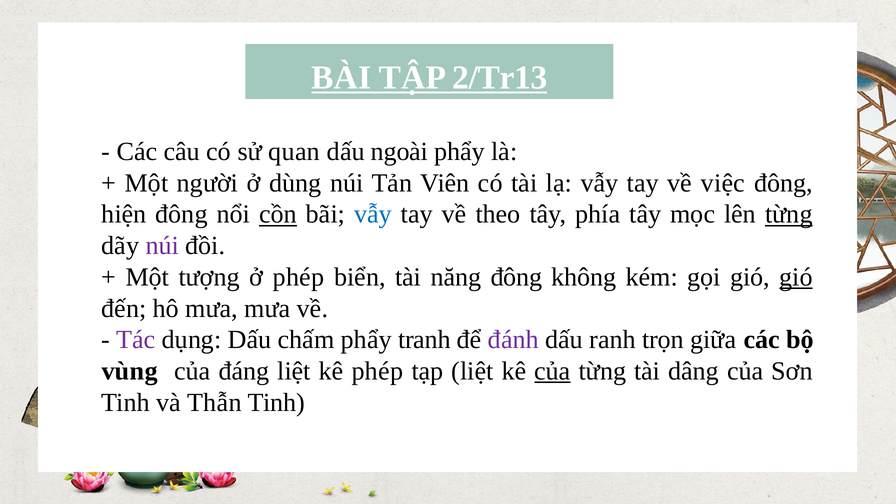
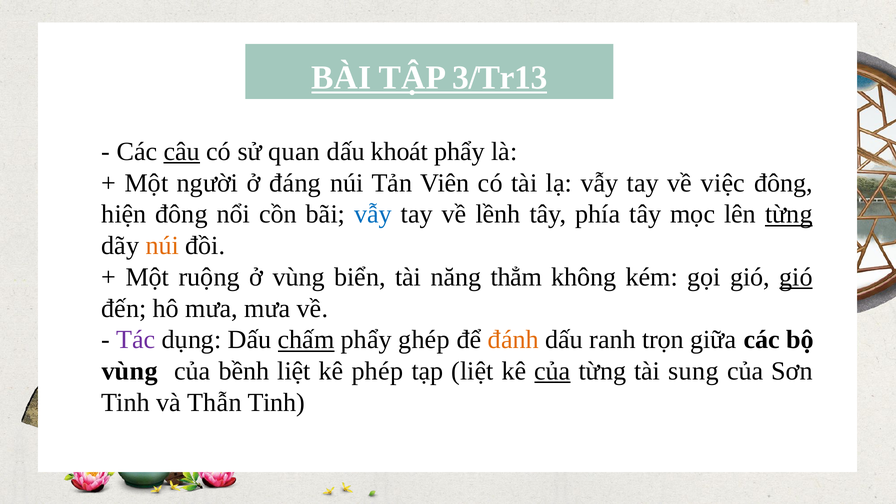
2/Tr13: 2/Tr13 -> 3/Tr13 (500, 78)
câu underline: none -> present (182, 152)
ngoài: ngoài -> khoát (399, 152)
dùng: dùng -> đáng (295, 183)
cồn underline: present -> none (278, 214)
theo: theo -> lềnh (498, 214)
núi colour: purple -> orange (162, 246)
tượng: tượng -> ruộng (209, 277)
ở phép: phép -> vùng (299, 277)
năng đông: đông -> thẳm (516, 277)
chấm underline: none -> present (306, 340)
tranh: tranh -> ghép (424, 340)
đánh colour: purple -> orange (513, 340)
đáng: đáng -> bềnh (244, 371)
dâng: dâng -> sung (694, 371)
